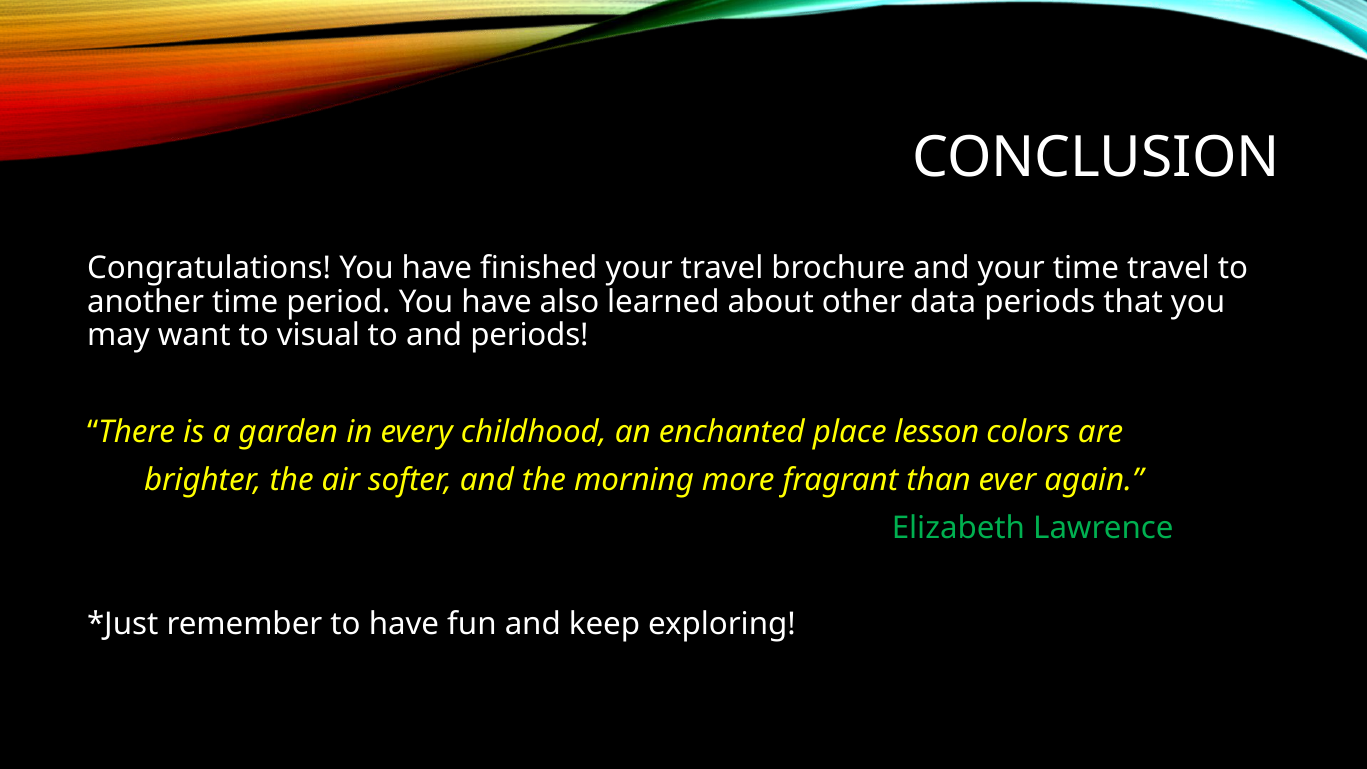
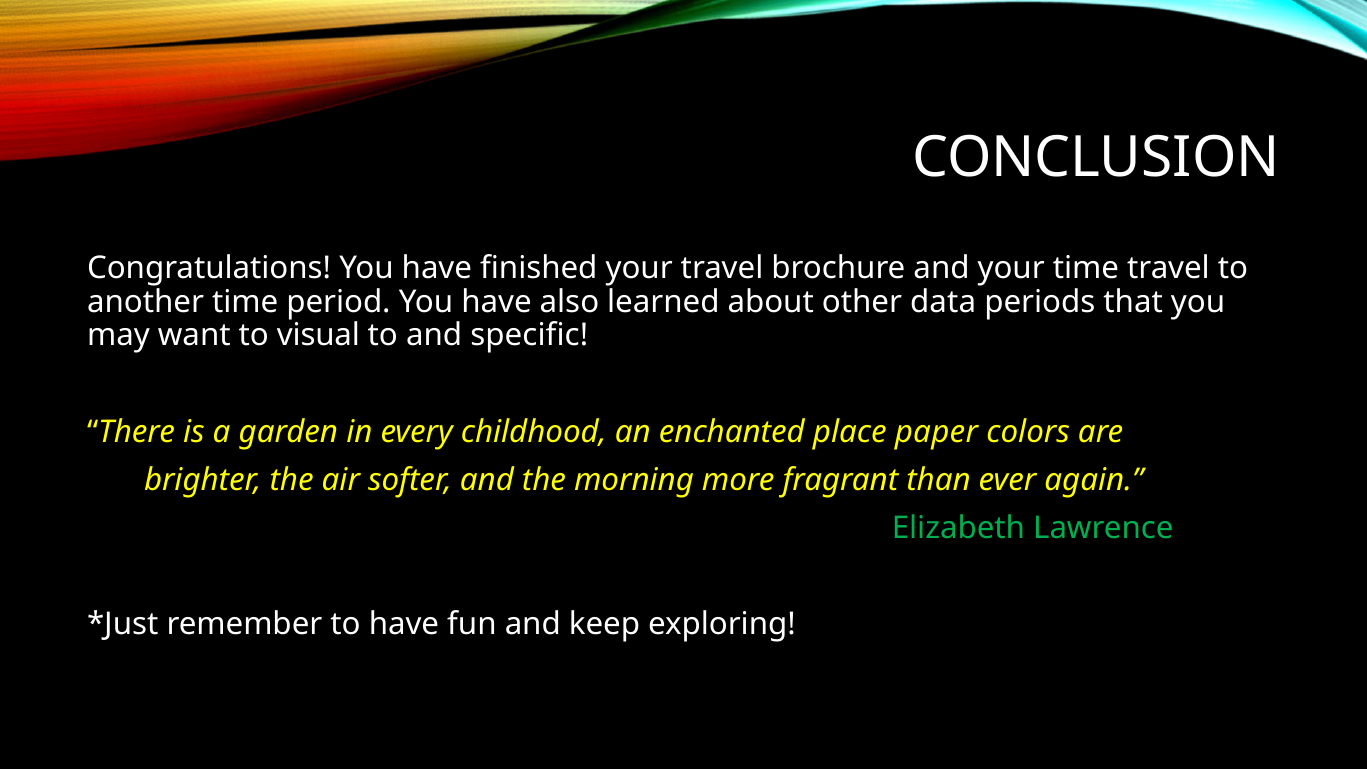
and periods: periods -> specific (529, 336)
lesson: lesson -> paper (936, 432)
